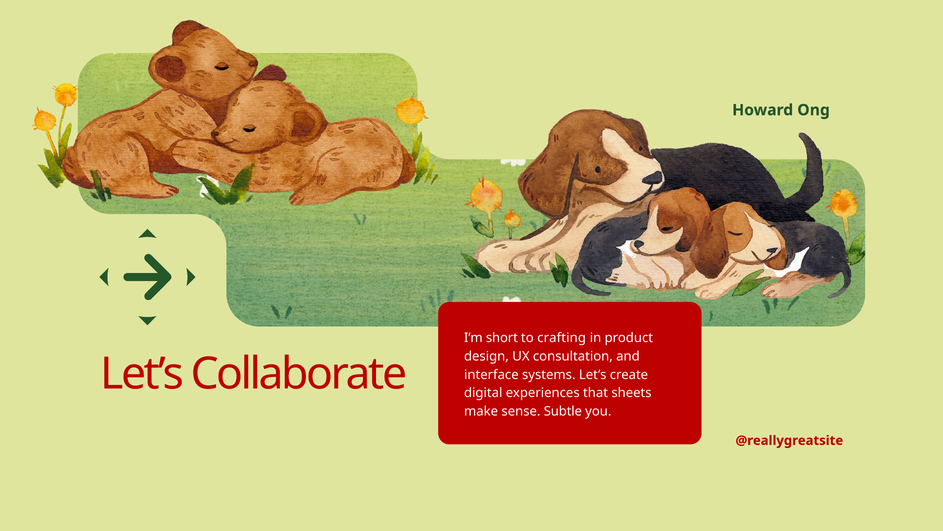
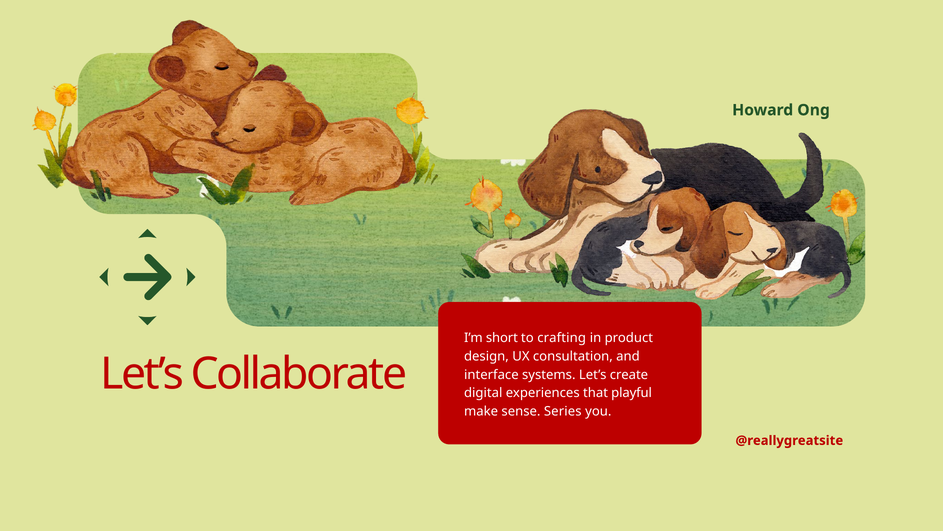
sheets: sheets -> playful (632, 393)
Subtle: Subtle -> Series (563, 411)
